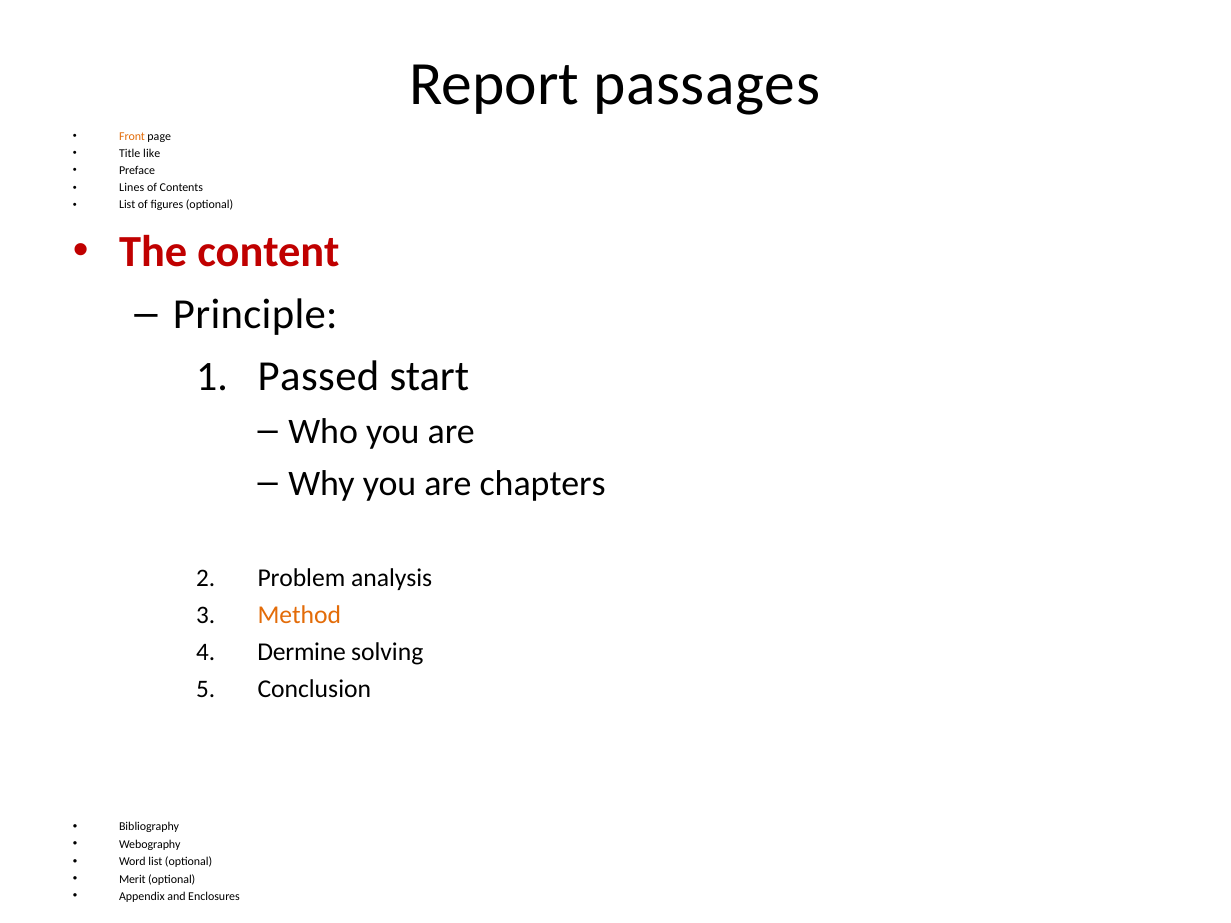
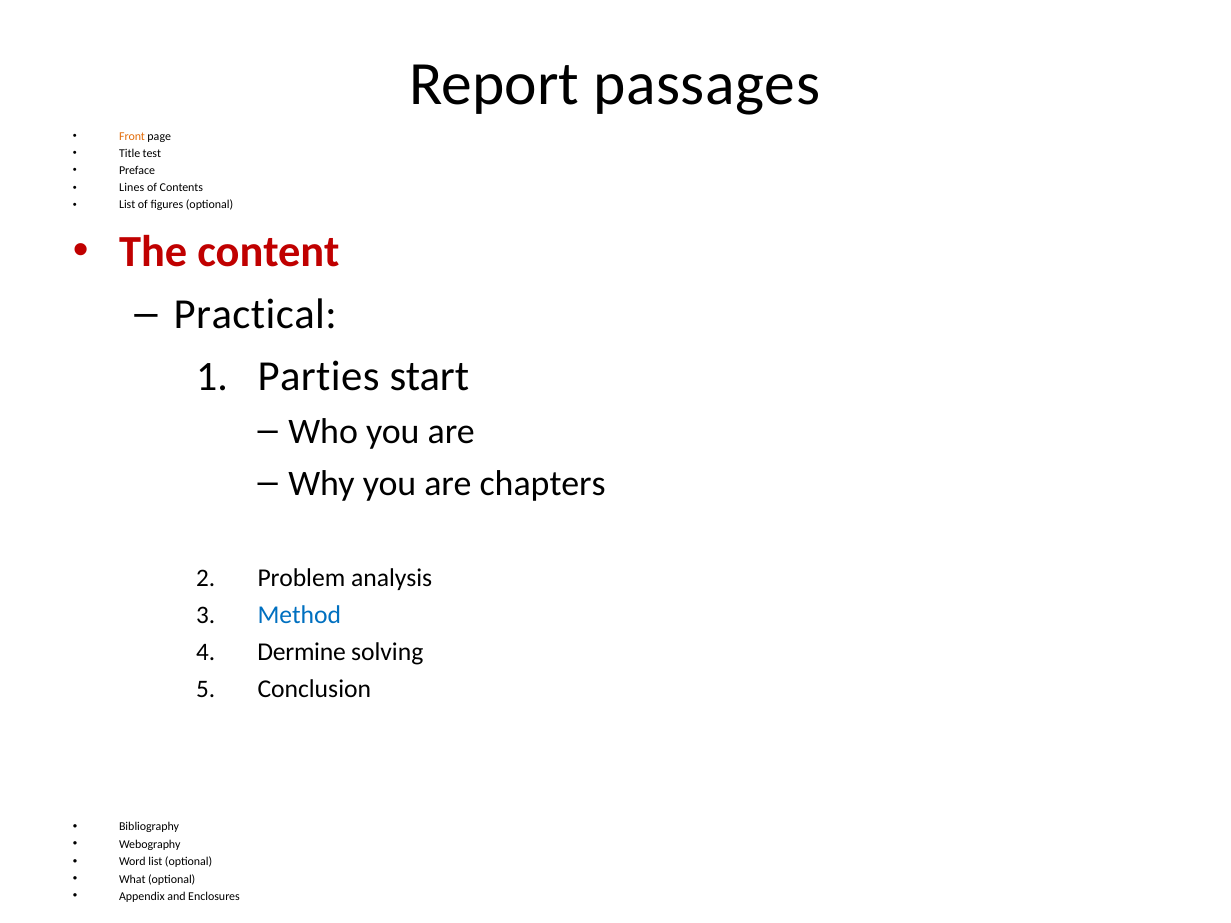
like: like -> test (152, 154)
Principle: Principle -> Practical (255, 315)
Passed: Passed -> Parties (319, 376)
Method colour: orange -> blue (299, 615)
Merit: Merit -> What (132, 879)
